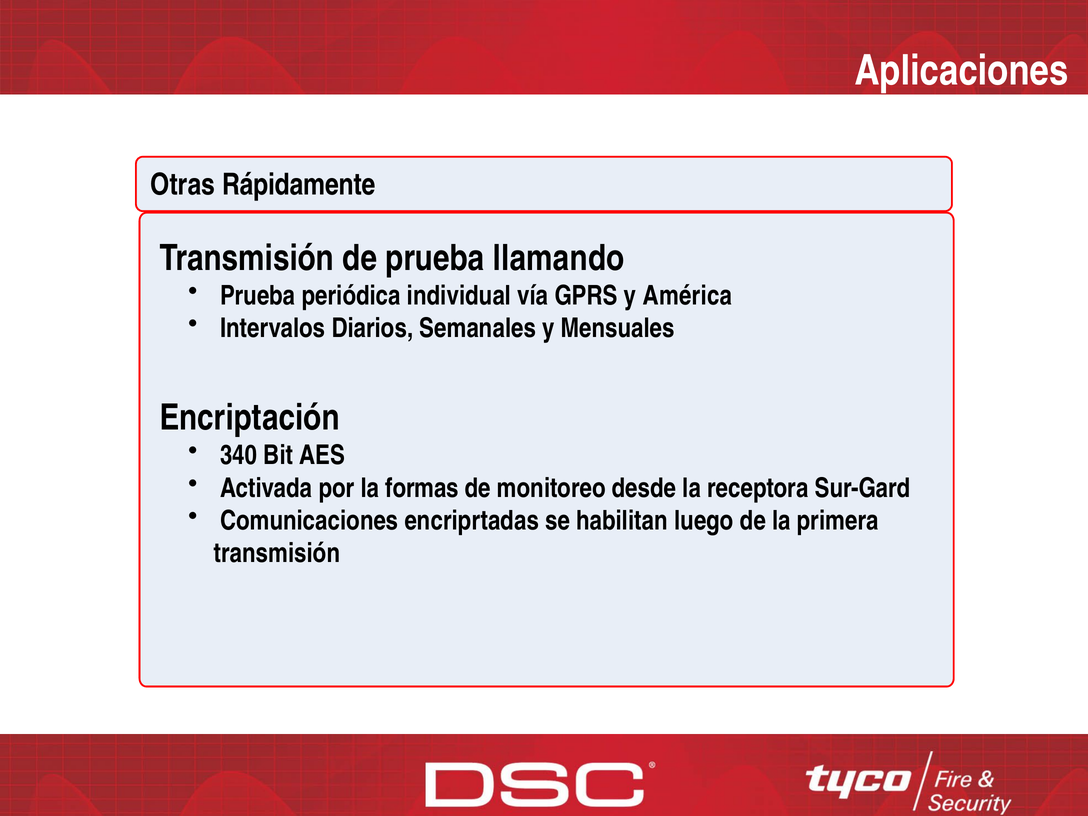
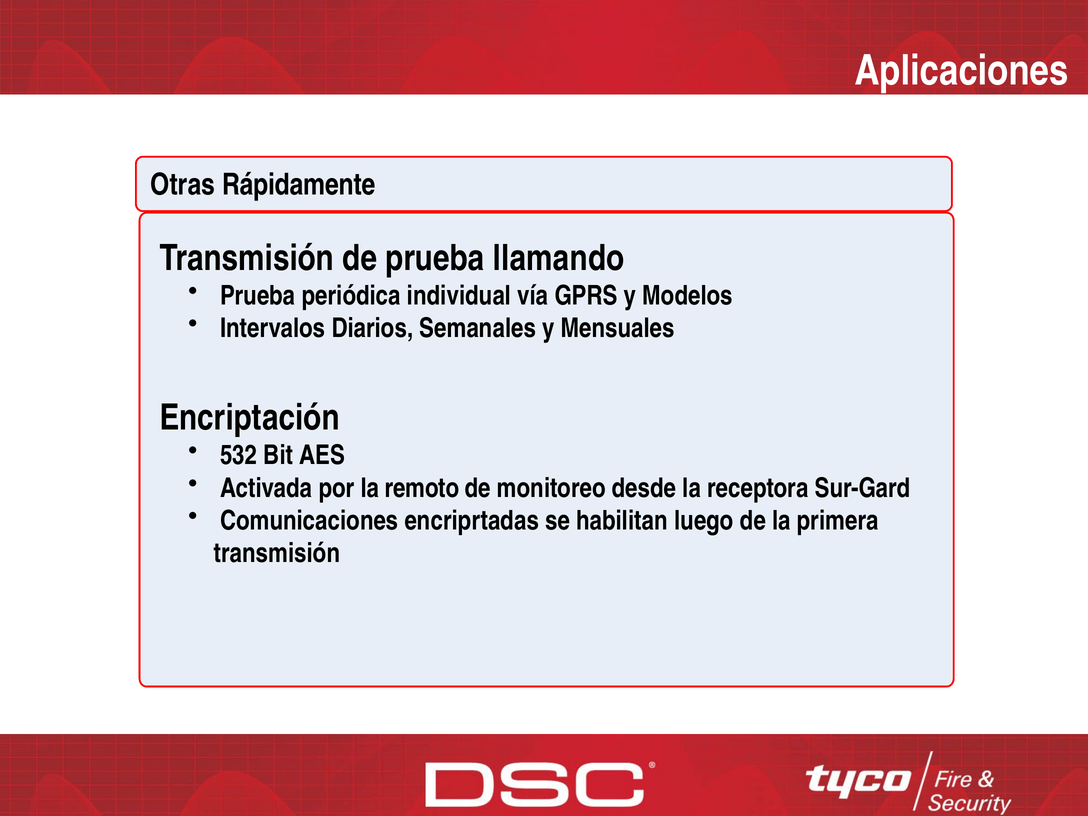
América: América -> Modelos (688, 296)
340: 340 -> 532 (239, 455)
formas: formas -> remoto (422, 488)
